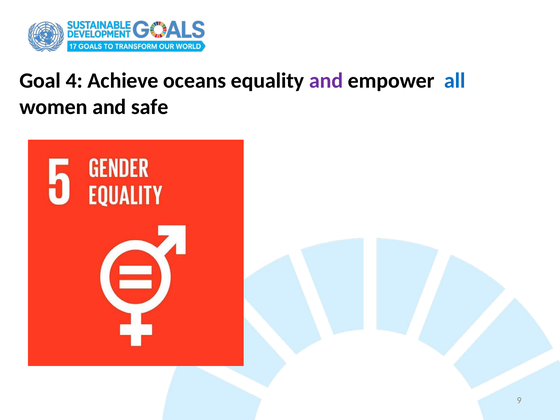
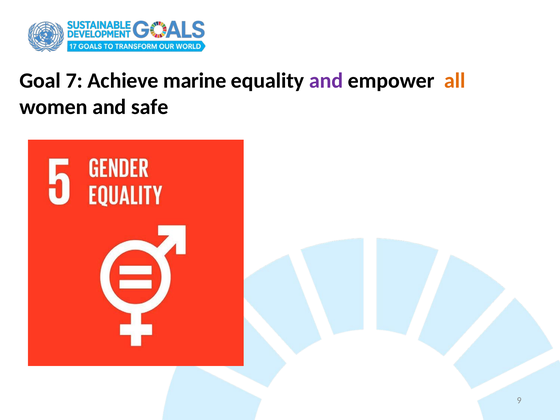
4: 4 -> 7 (74, 81)
oceans: oceans -> marine (195, 81)
all colour: blue -> orange (455, 81)
